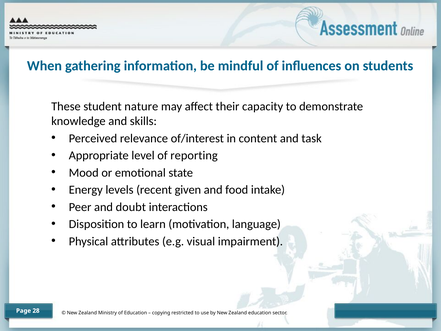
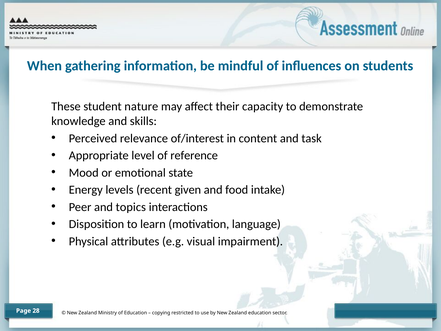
reporting: reporting -> reference (194, 155)
doubt: doubt -> topics (131, 207)
